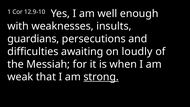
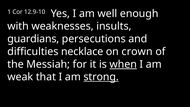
awaiting: awaiting -> necklace (82, 52)
loudly: loudly -> crown (137, 52)
when underline: none -> present (123, 64)
